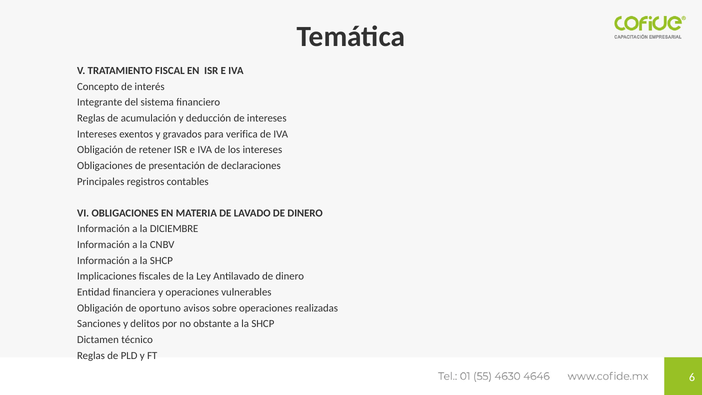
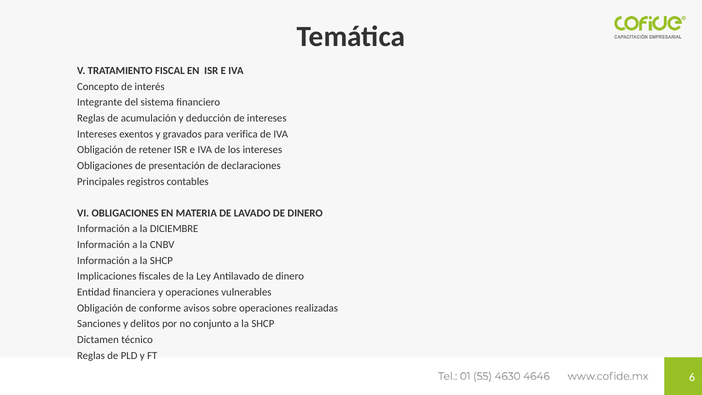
oportuno: oportuno -> conforme (160, 308)
obstante: obstante -> conjunto (212, 324)
